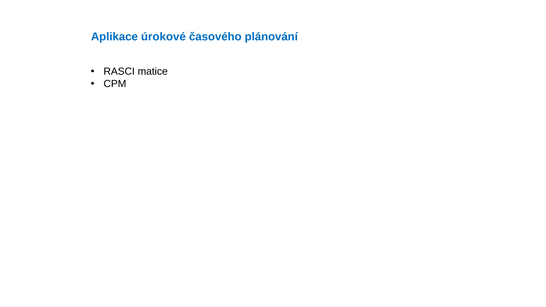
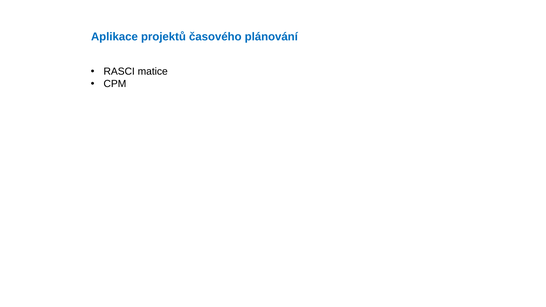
úrokové: úrokové -> projektů (163, 37)
